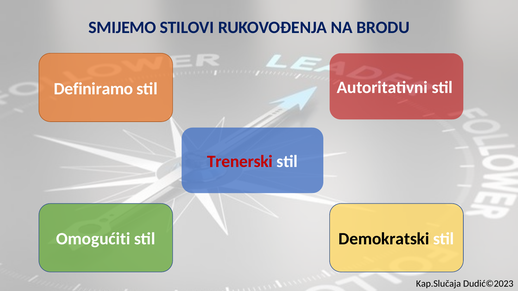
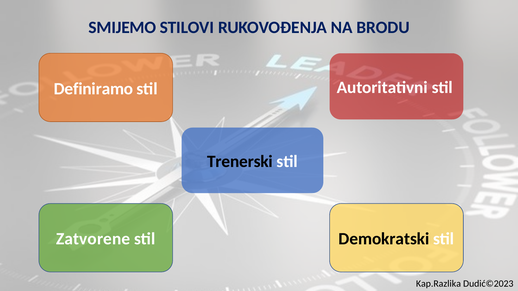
Trenerski colour: red -> black (240, 162)
Omogućiti: Omogućiti -> Zatvorene (93, 239)
Kap.Slučaja: Kap.Slučaja -> Kap.Razlika (438, 284)
